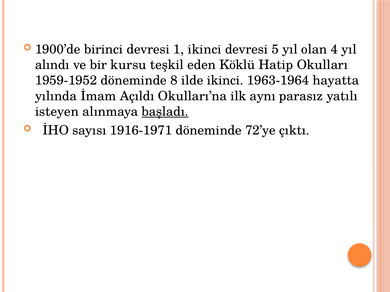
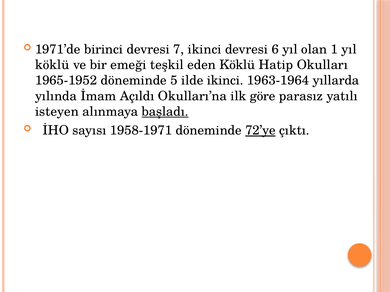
1900’de: 1900’de -> 1971’de (58, 49)
1: 1 -> 7 (179, 49)
5: 5 -> 6 (275, 49)
4: 4 -> 1 (334, 49)
alındı: alındı -> köklü (52, 65)
kursu: kursu -> emeği (128, 65)
1959-1952: 1959-1952 -> 1965-1952 (66, 81)
8: 8 -> 5 (174, 81)
hayatta: hayatta -> yıllarda (336, 81)
aynı: aynı -> göre (263, 96)
1916-1971: 1916-1971 -> 1958-1971 (141, 131)
72’ye underline: none -> present (260, 131)
